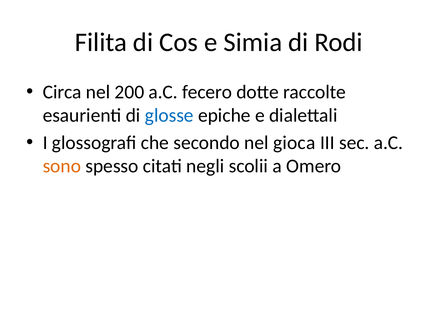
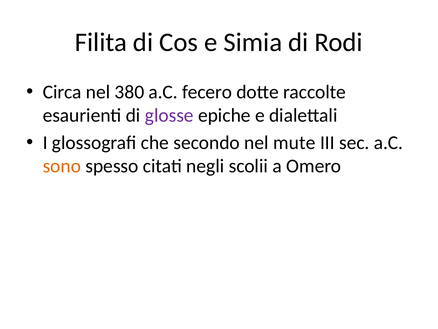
200: 200 -> 380 (129, 92)
glosse colour: blue -> purple (169, 115)
gioca: gioca -> mute (294, 143)
